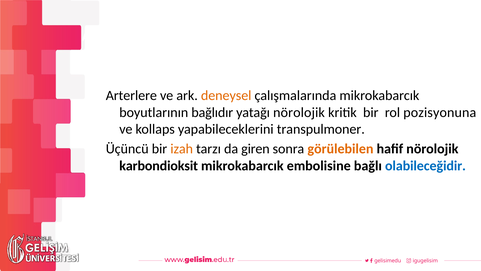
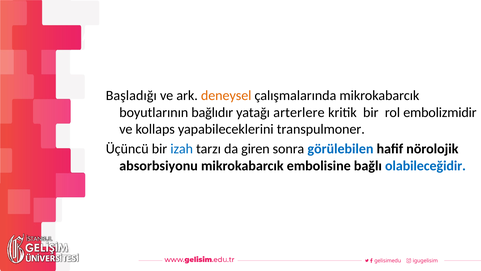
Arterlere: Arterlere -> Başladığı (131, 95)
yatağı nörolojik: nörolojik -> arterlere (299, 112)
pozisyonuna: pozisyonuna -> embolizmidir (440, 112)
izah colour: orange -> blue (182, 149)
görülebilen colour: orange -> blue (340, 149)
karbondioksit: karbondioksit -> absorbsiyonu (159, 166)
